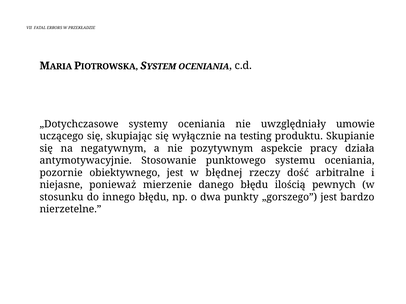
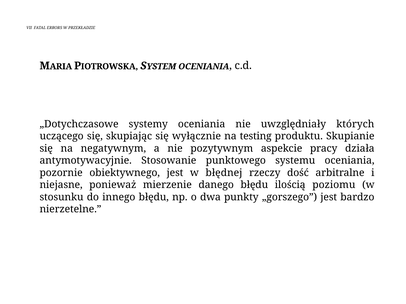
umowie: umowie -> których (355, 124)
pewnych: pewnych -> poziomu (334, 185)
